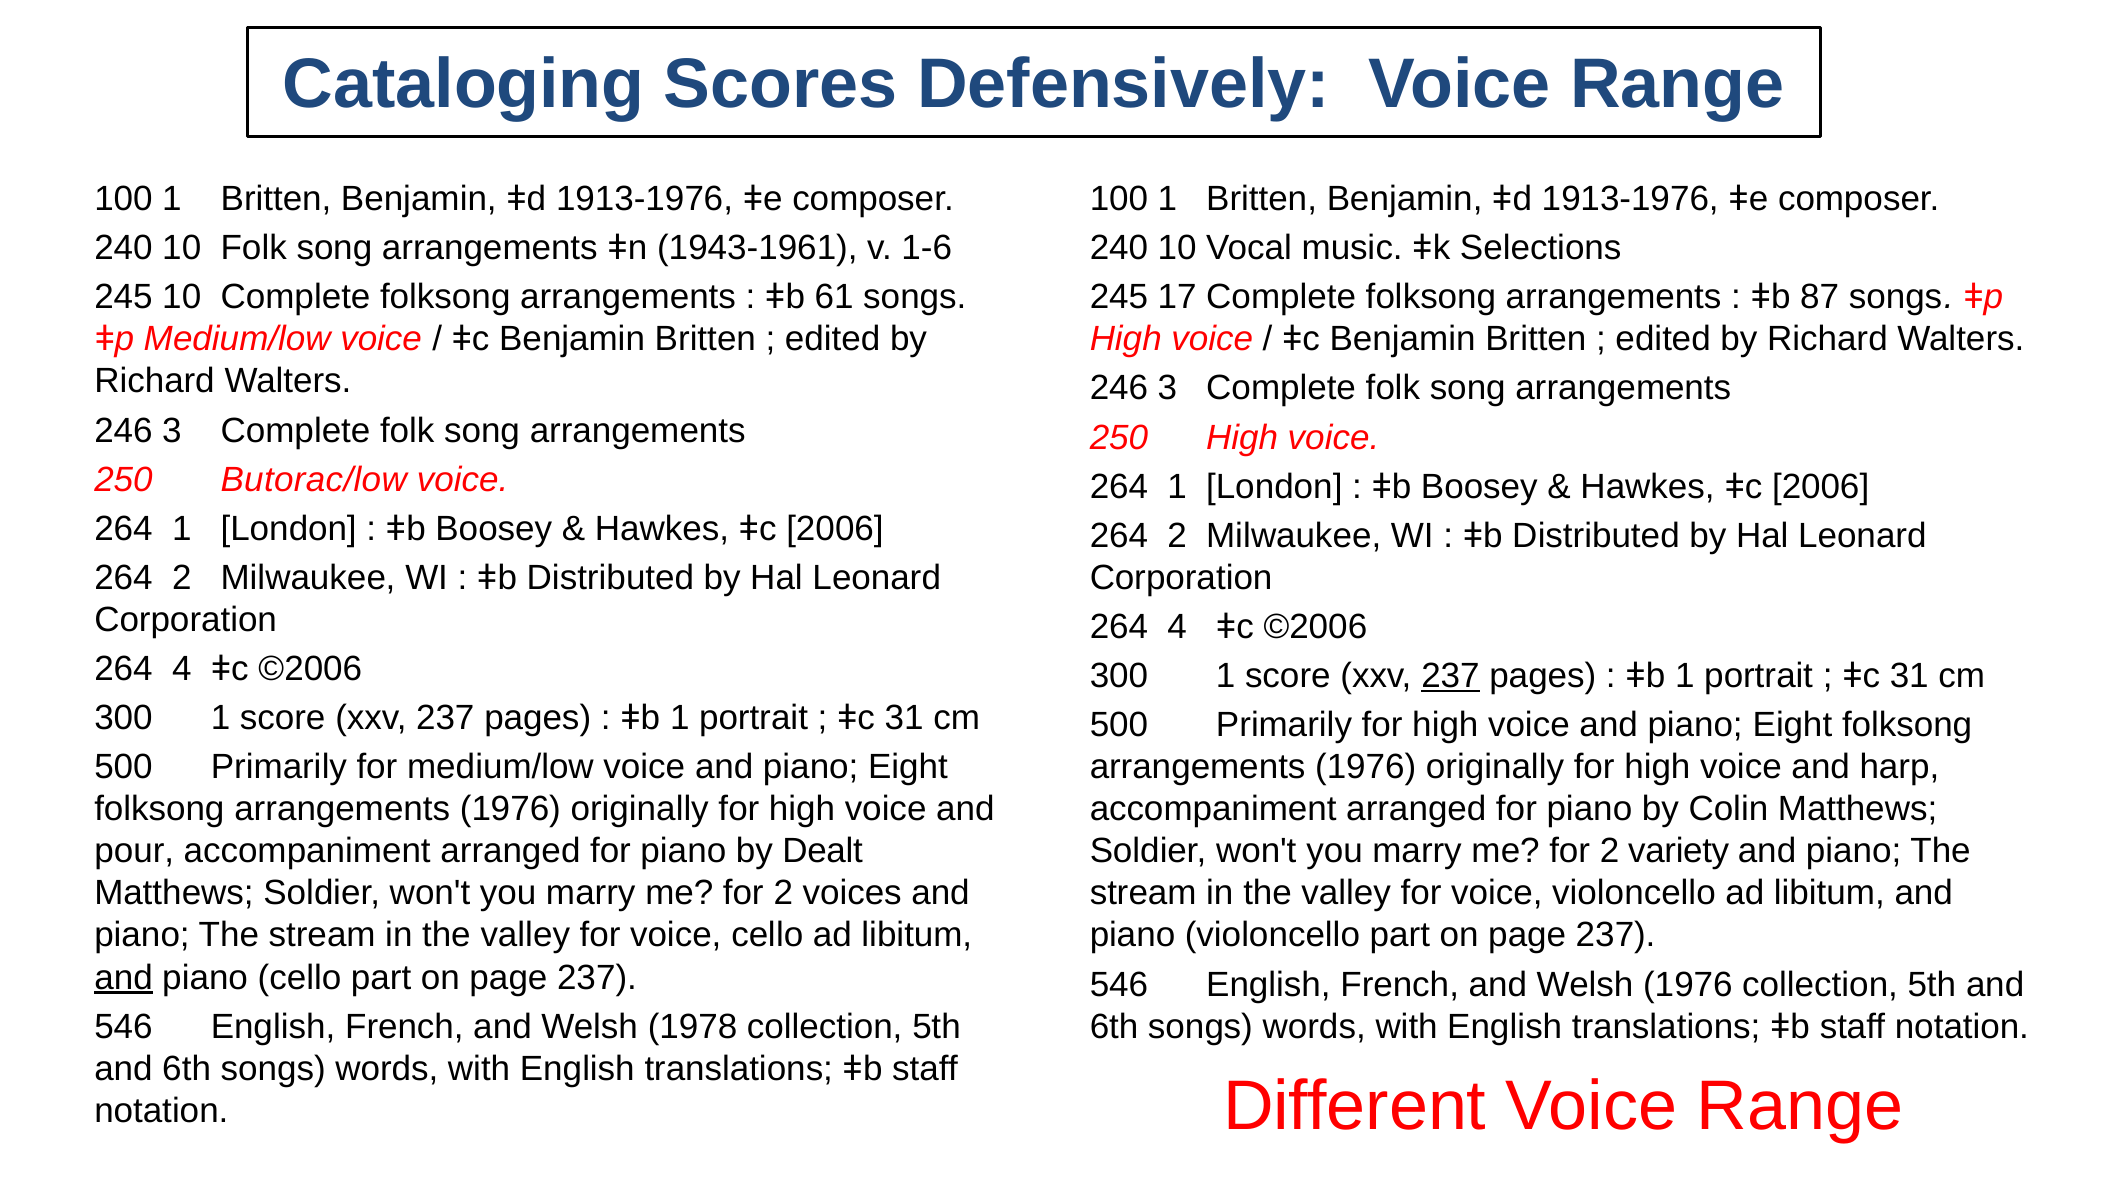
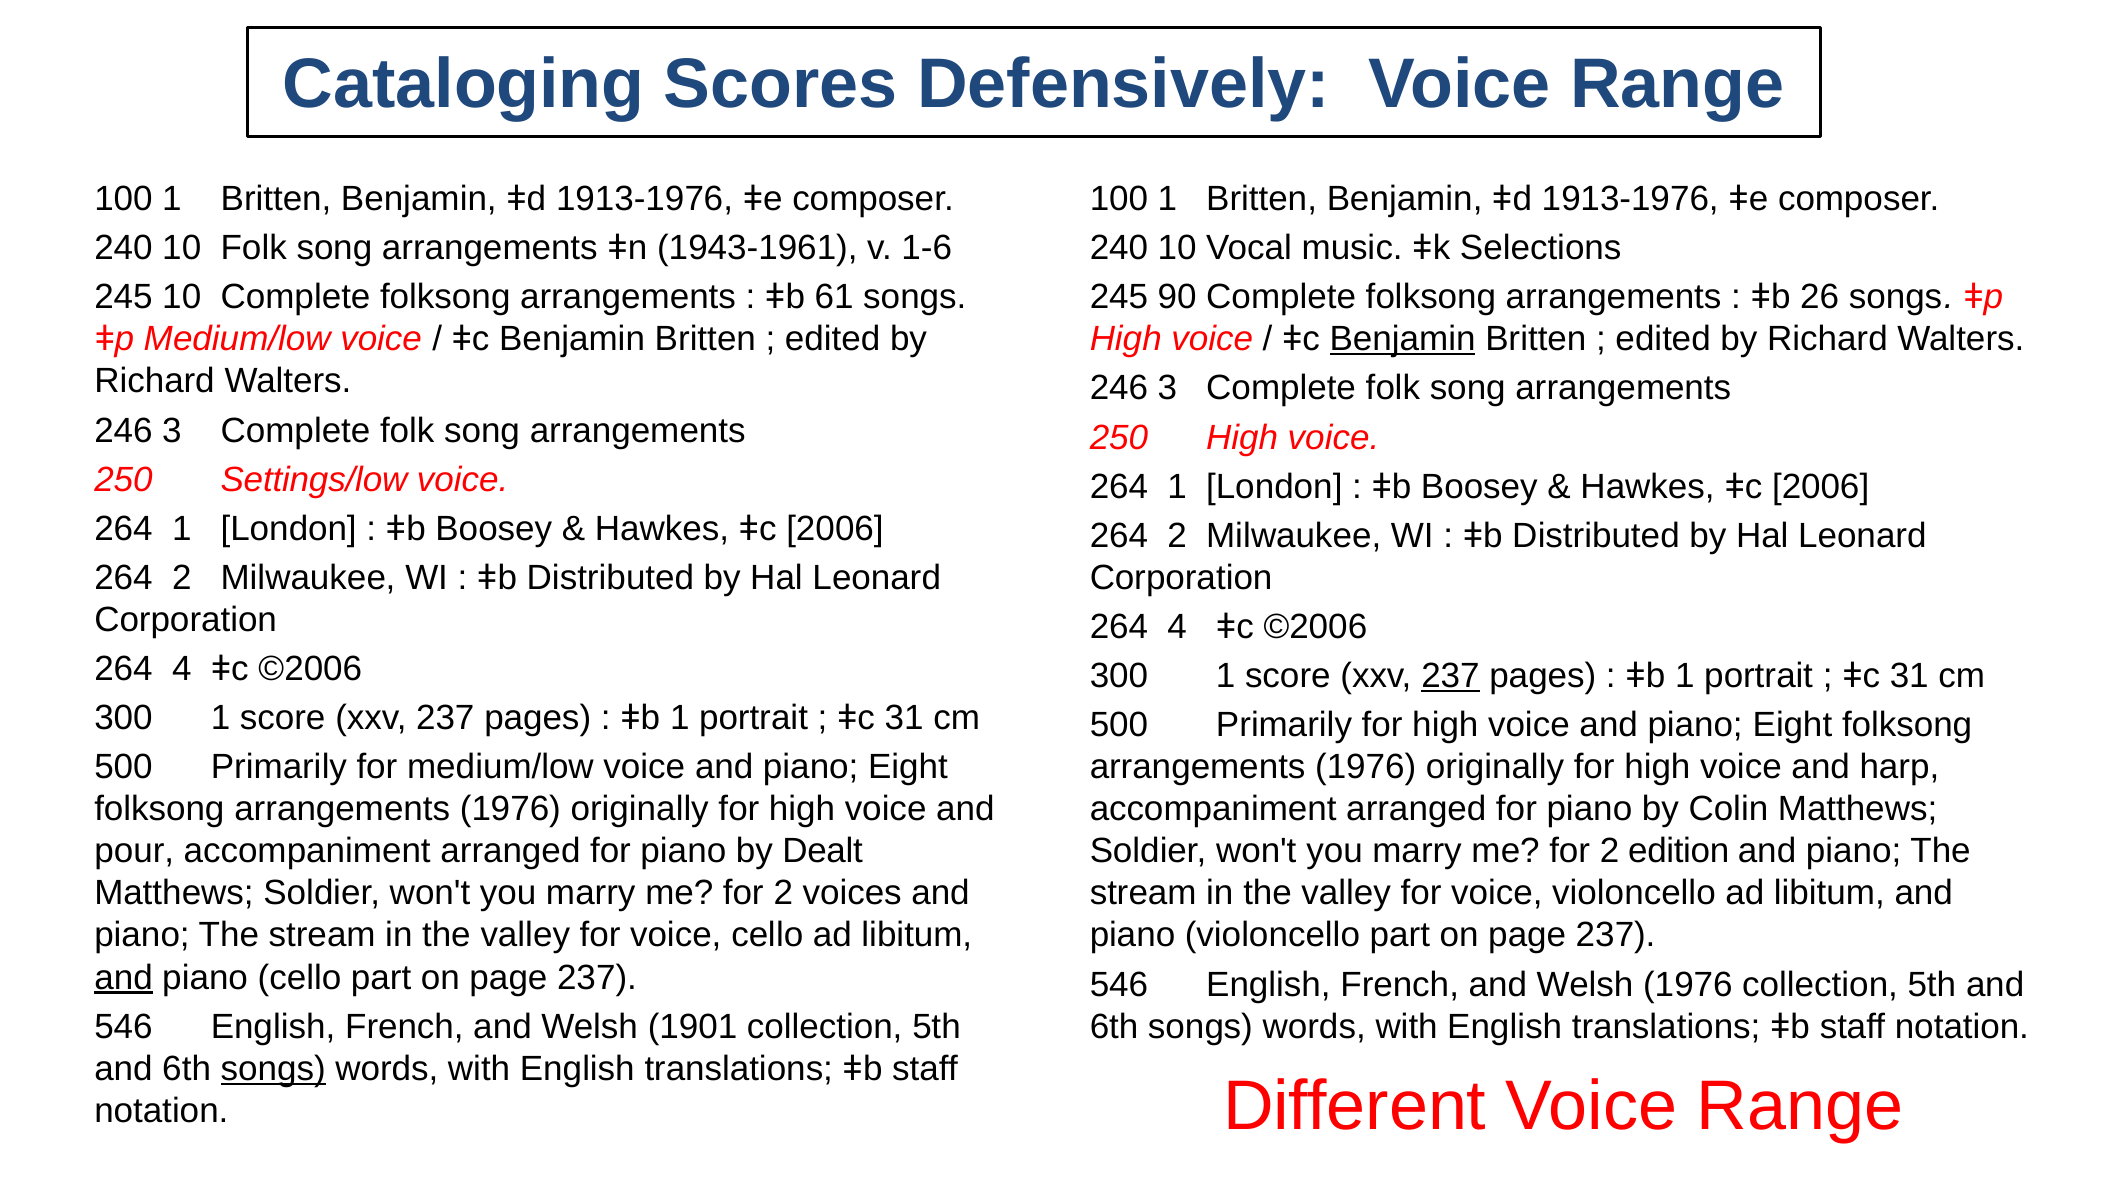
17: 17 -> 90 (1177, 297)
87: 87 -> 26 (1820, 297)
Benjamin underline: none -> present (1403, 339)
Butorac/low: Butorac/low -> Settings/low (314, 480)
variety: variety -> edition (1679, 851)
1978: 1978 -> 1901 (693, 1027)
songs underline: none -> present (273, 1069)
